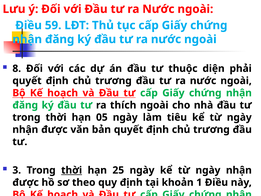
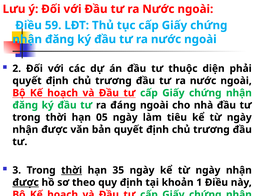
8: 8 -> 2 (17, 68)
thích: thích -> đáng (123, 105)
25: 25 -> 35 (118, 170)
được underline: none -> present (26, 182)
